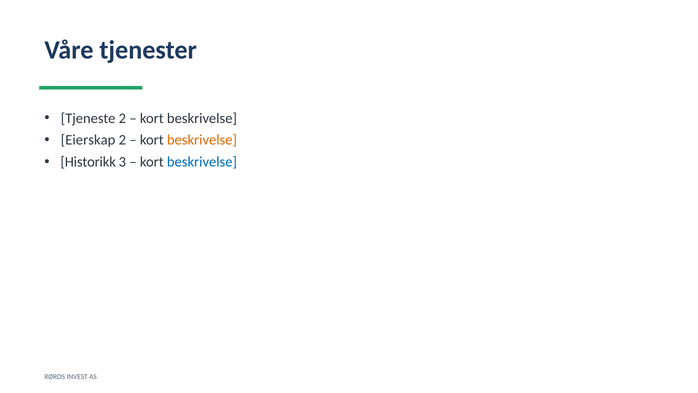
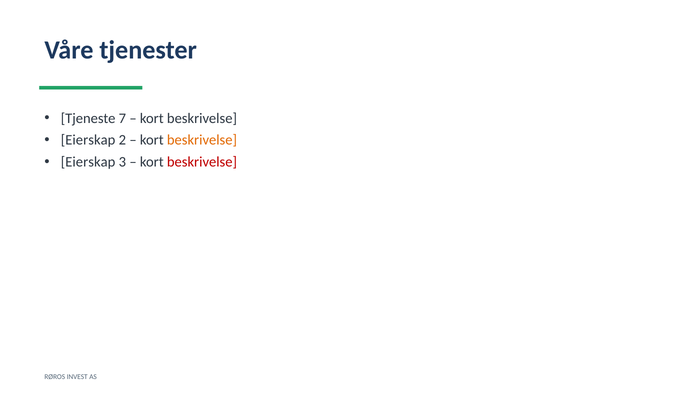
Tjeneste 2: 2 -> 7 (122, 118)
Historikk: Historikk -> Eierskap (88, 162)
beskrivelse colour: blue -> red (202, 162)
